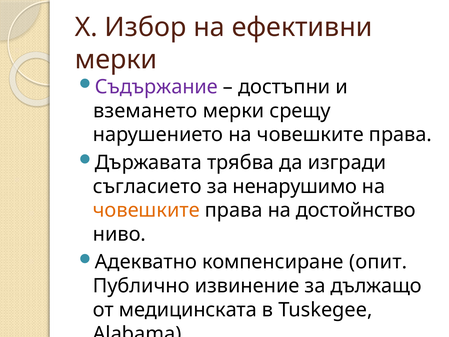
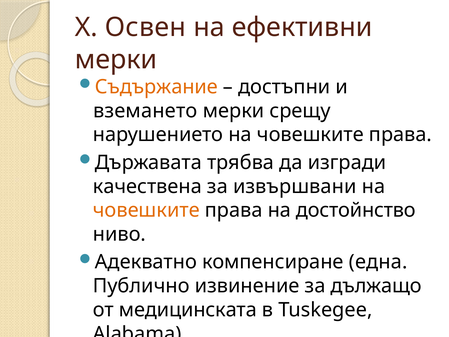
Избор: Избор -> Освен (145, 27)
Съдържание colour: purple -> orange (156, 87)
съгласието: съгласието -> качествена (147, 186)
ненарушимо: ненарушимо -> извършвани (295, 186)
опит: опит -> една (378, 262)
